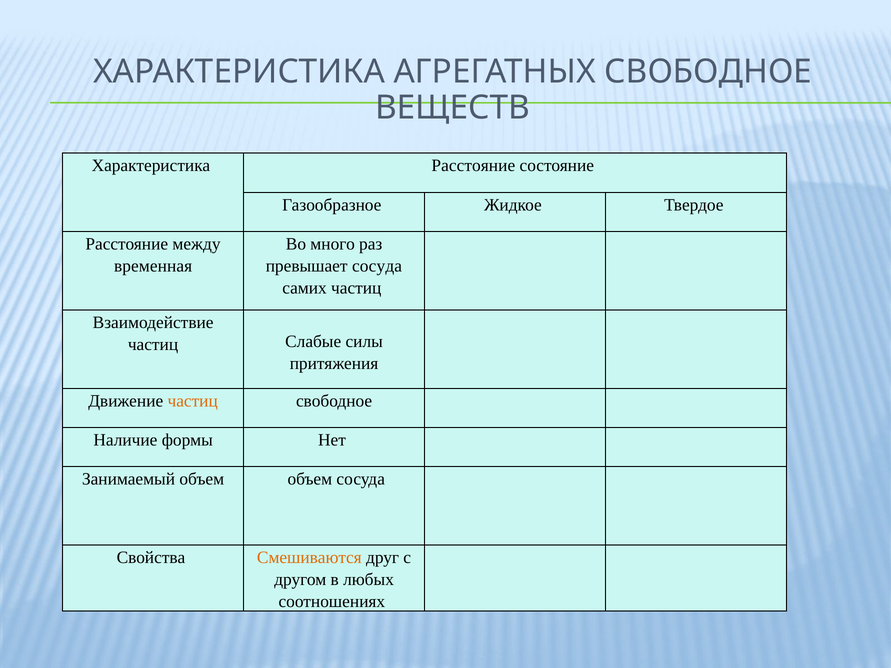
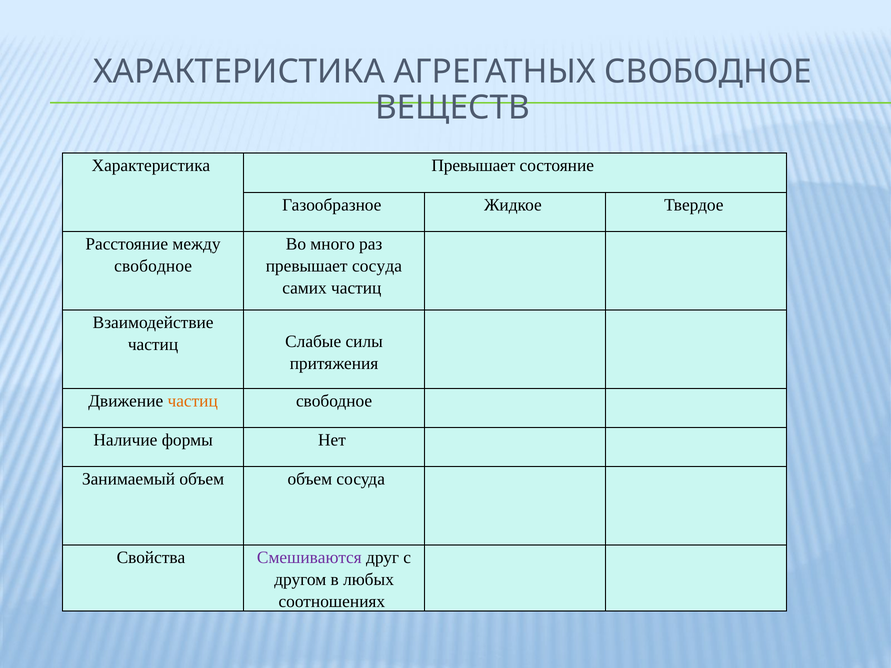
Характеристика Расстояние: Расстояние -> Превышает (473, 166)
временная: временная -> свободное (153, 266)
Смешиваются colour: orange -> purple (309, 558)
